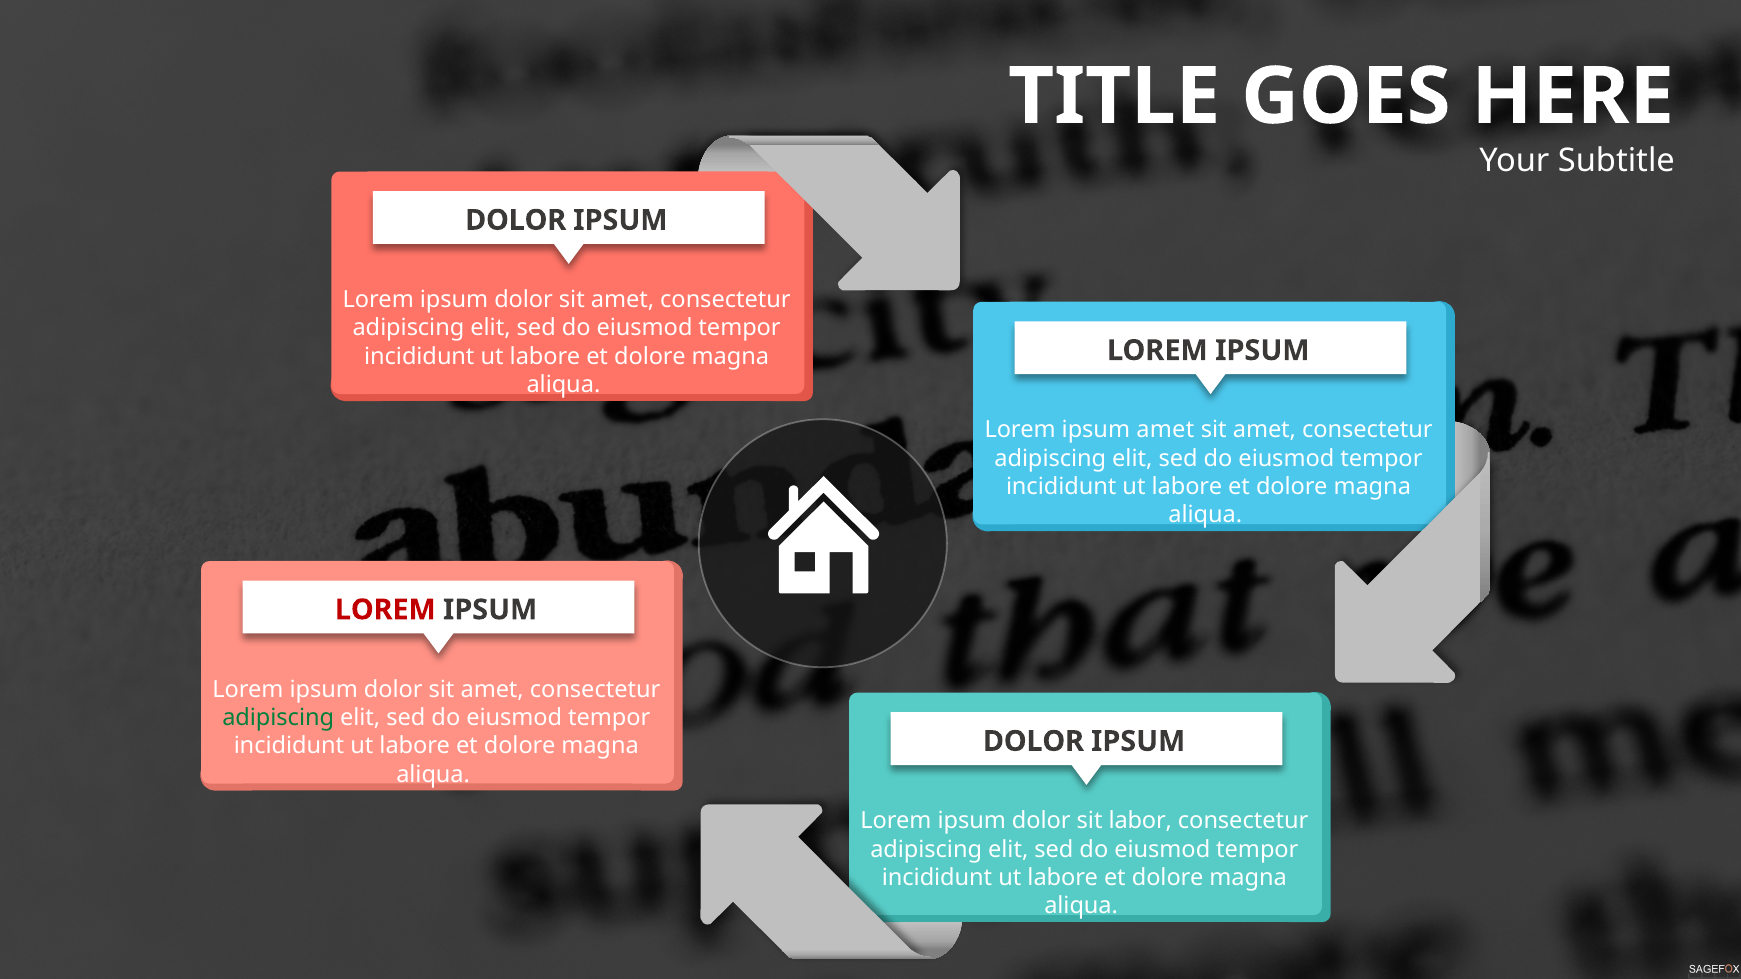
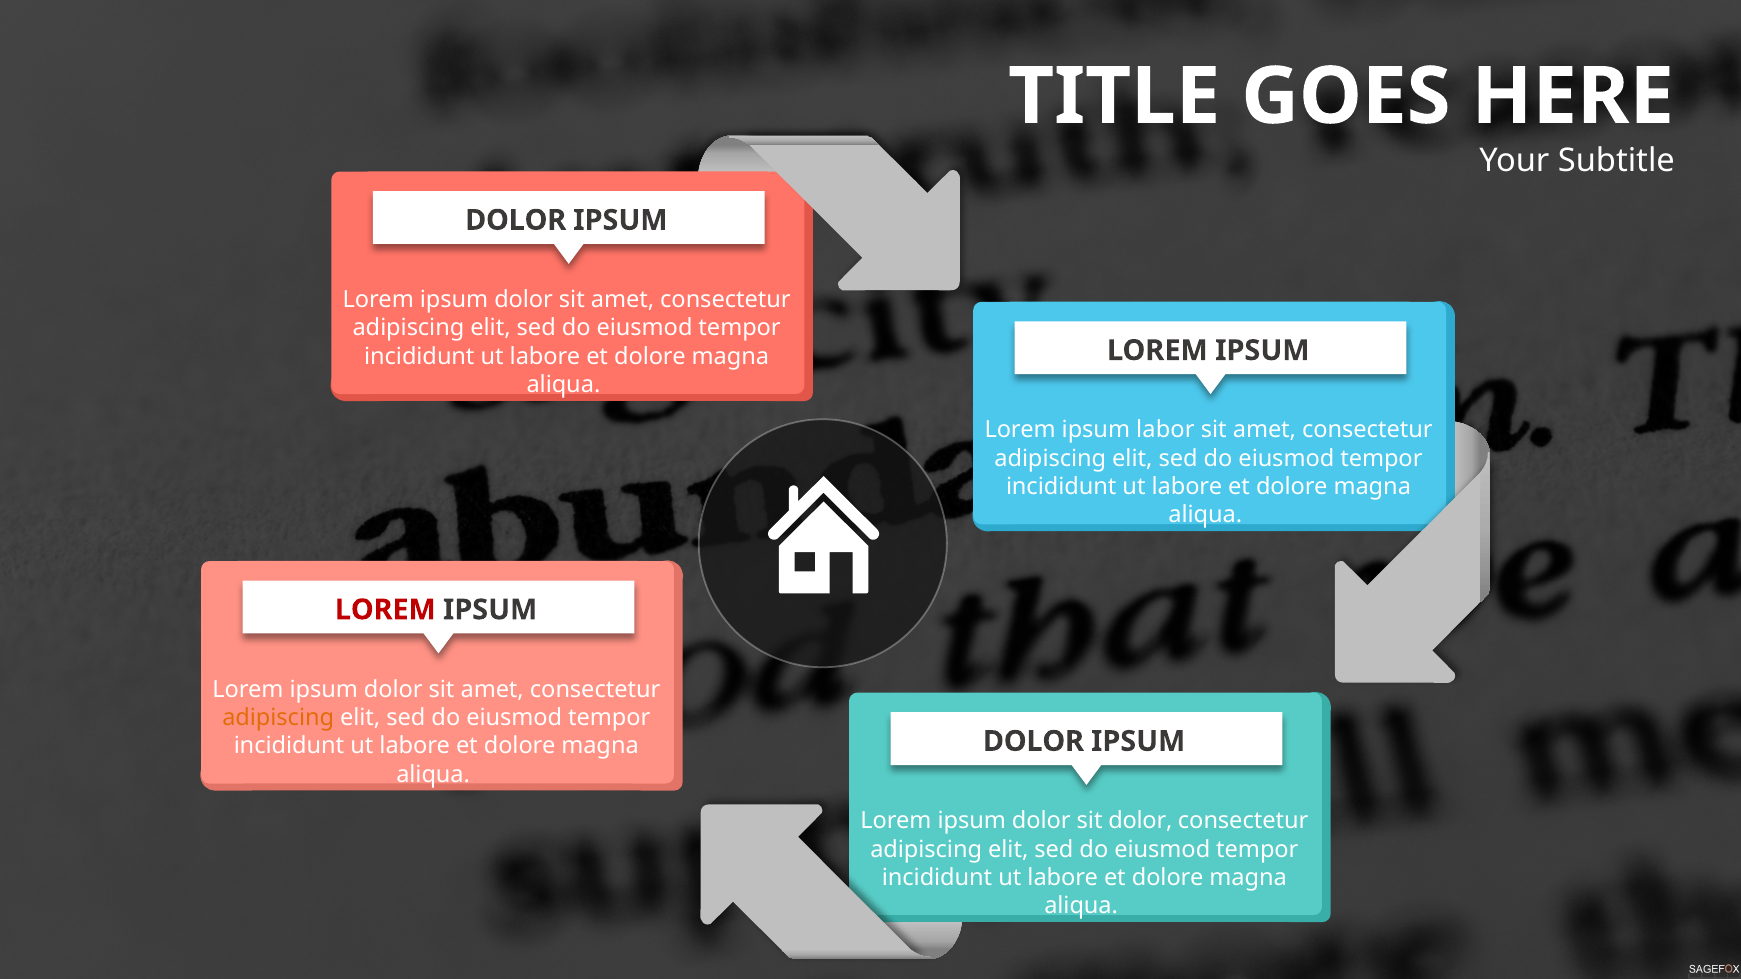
ipsum amet: amet -> labor (1165, 430)
adipiscing colour: green -> orange (278, 718)
sit labor: labor -> dolor (1140, 821)
